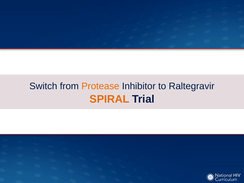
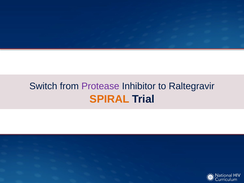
Protease colour: orange -> purple (100, 86)
